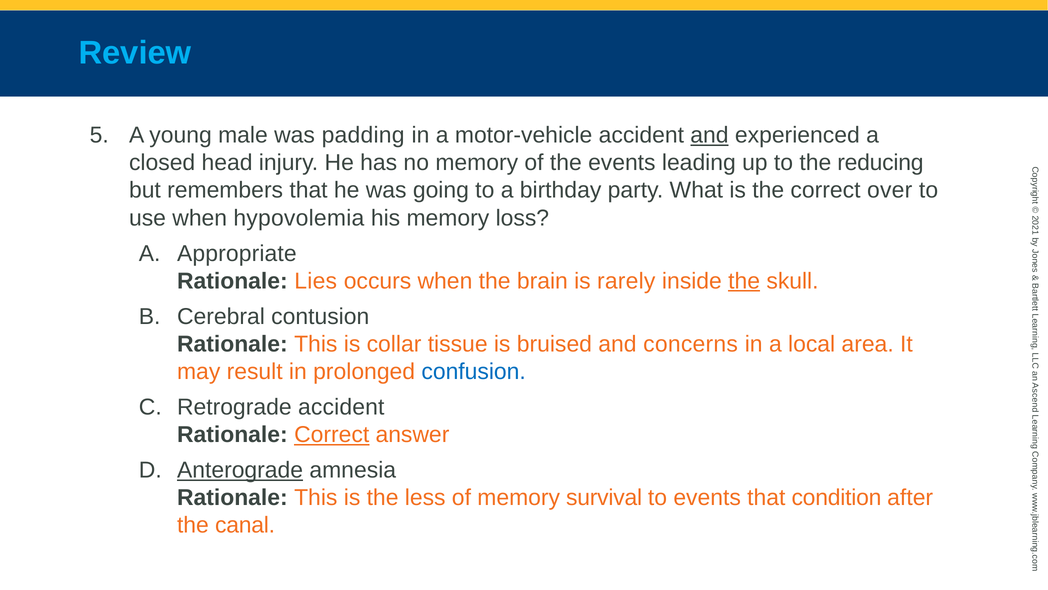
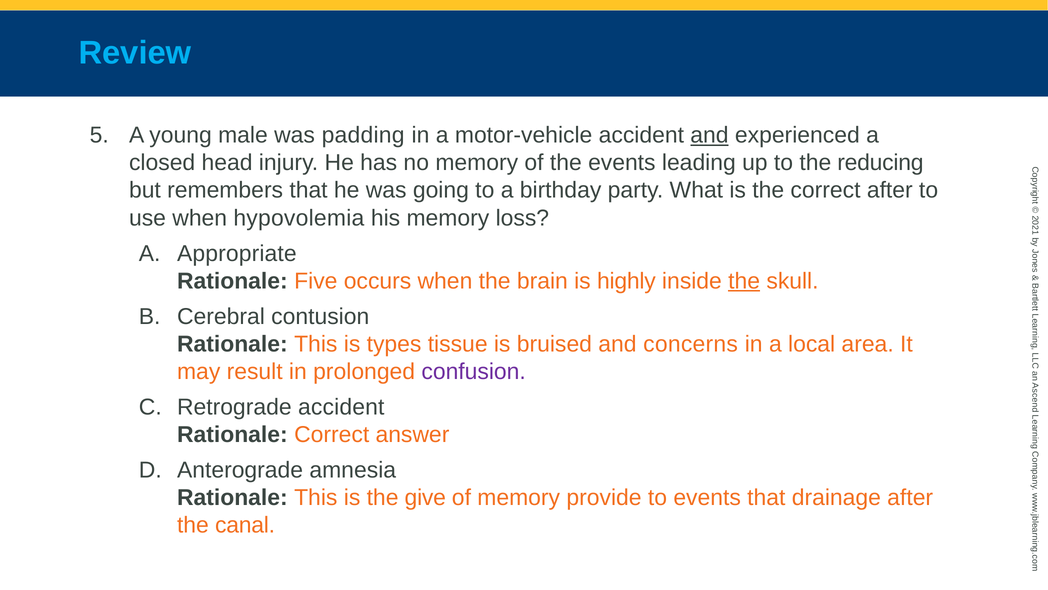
correct over: over -> after (890, 190)
Lies: Lies -> Five (316, 281)
rarely: rarely -> highly (626, 281)
collar: collar -> types (394, 344)
confusion colour: blue -> purple (474, 371)
Correct underline: present -> none (332, 434)
Anterograde underline: present -> none (240, 470)
less: less -> give (425, 497)
survival: survival -> provide (604, 497)
condition: condition -> drainage (836, 497)
